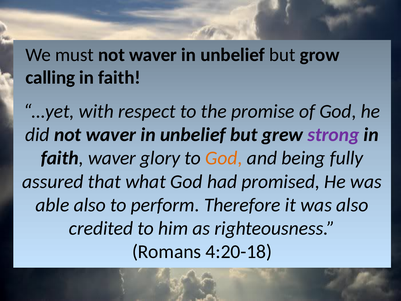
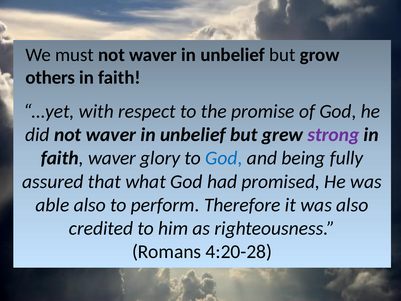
calling: calling -> others (50, 78)
God colour: orange -> blue (224, 158)
4:20-18: 4:20-18 -> 4:20-28 (239, 252)
